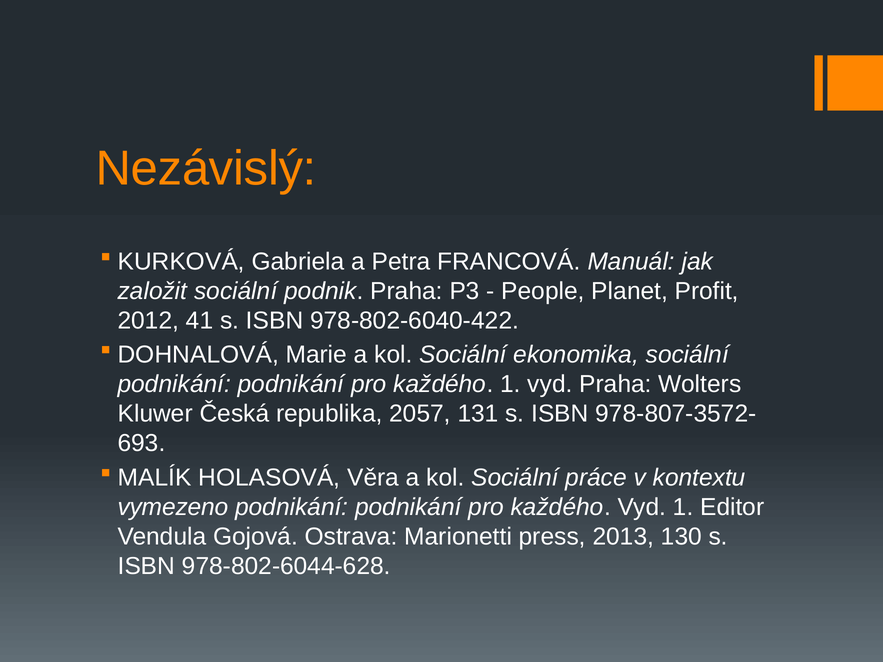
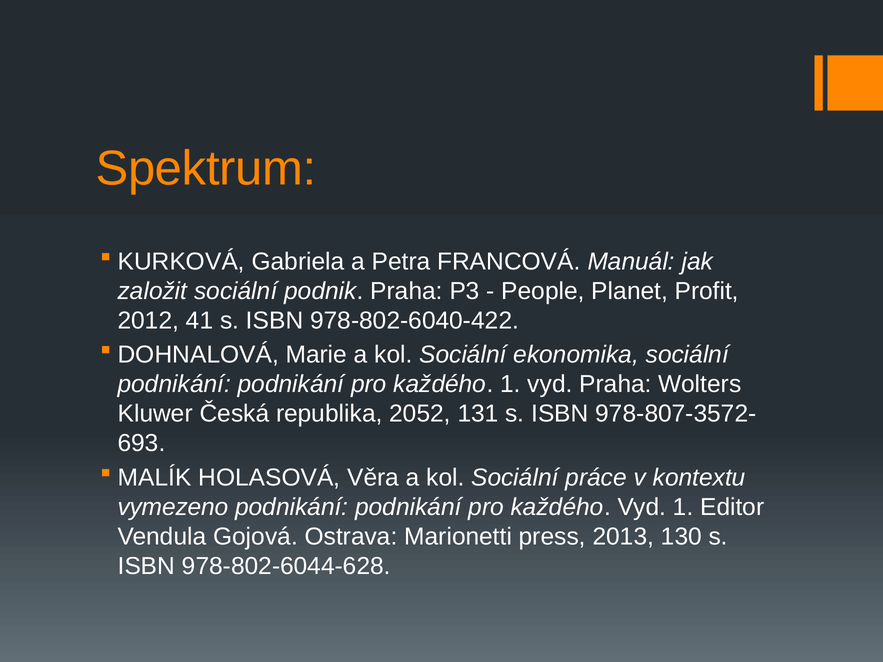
Nezávislý: Nezávislý -> Spektrum (206, 169)
2057: 2057 -> 2052 (420, 414)
